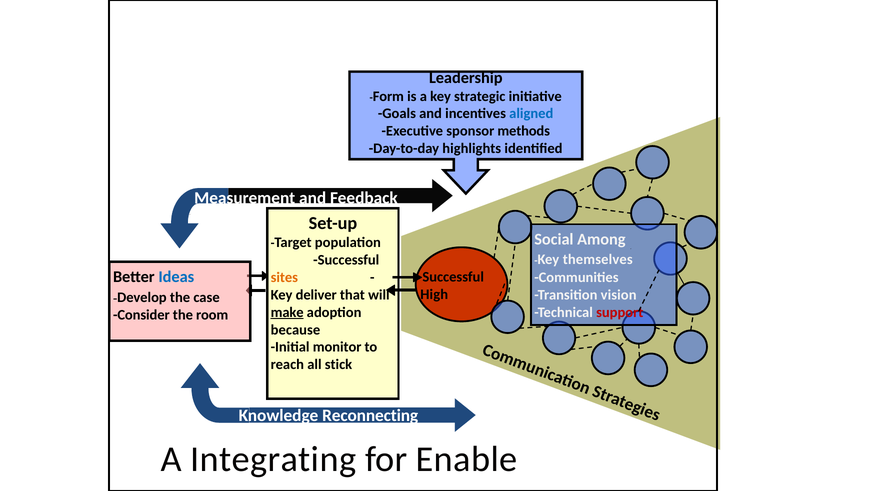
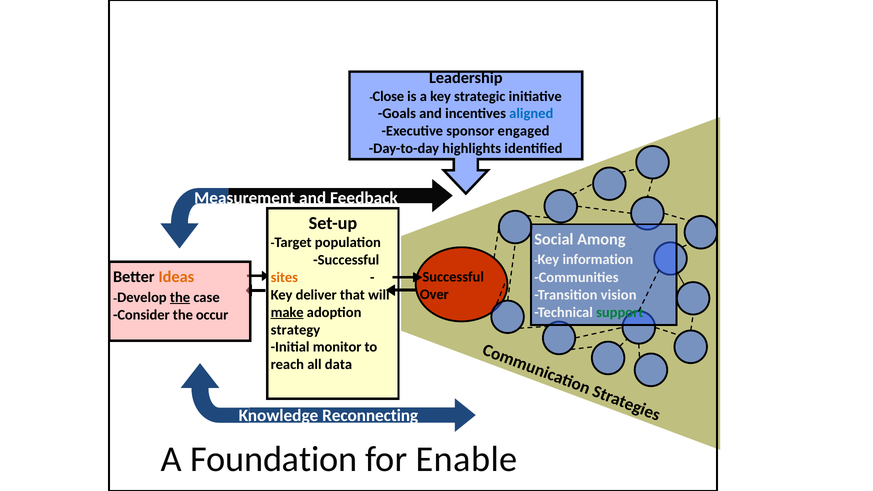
Form: Form -> Close (388, 96)
methods: methods -> engaged (524, 131)
themselves: themselves -> information (598, 260)
Ideas colour: blue -> orange (176, 277)
High: High -> Over (434, 295)
the underline: none -> present (180, 297)
support colour: red -> green (620, 312)
room: room -> occur (212, 315)
because: because -> strategy (295, 330)
stick: stick -> data (338, 365)
Integrating: Integrating -> Foundation (274, 459)
